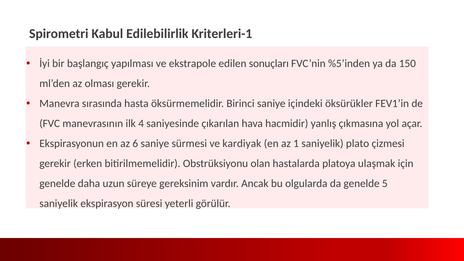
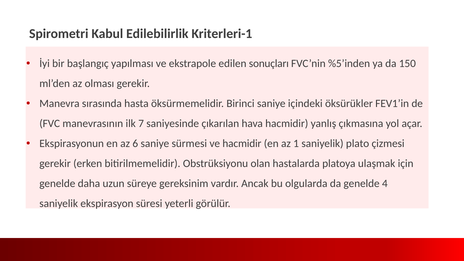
4: 4 -> 7 (141, 124)
ve kardiyak: kardiyak -> hacmidir (242, 144)
5: 5 -> 4 (385, 184)
